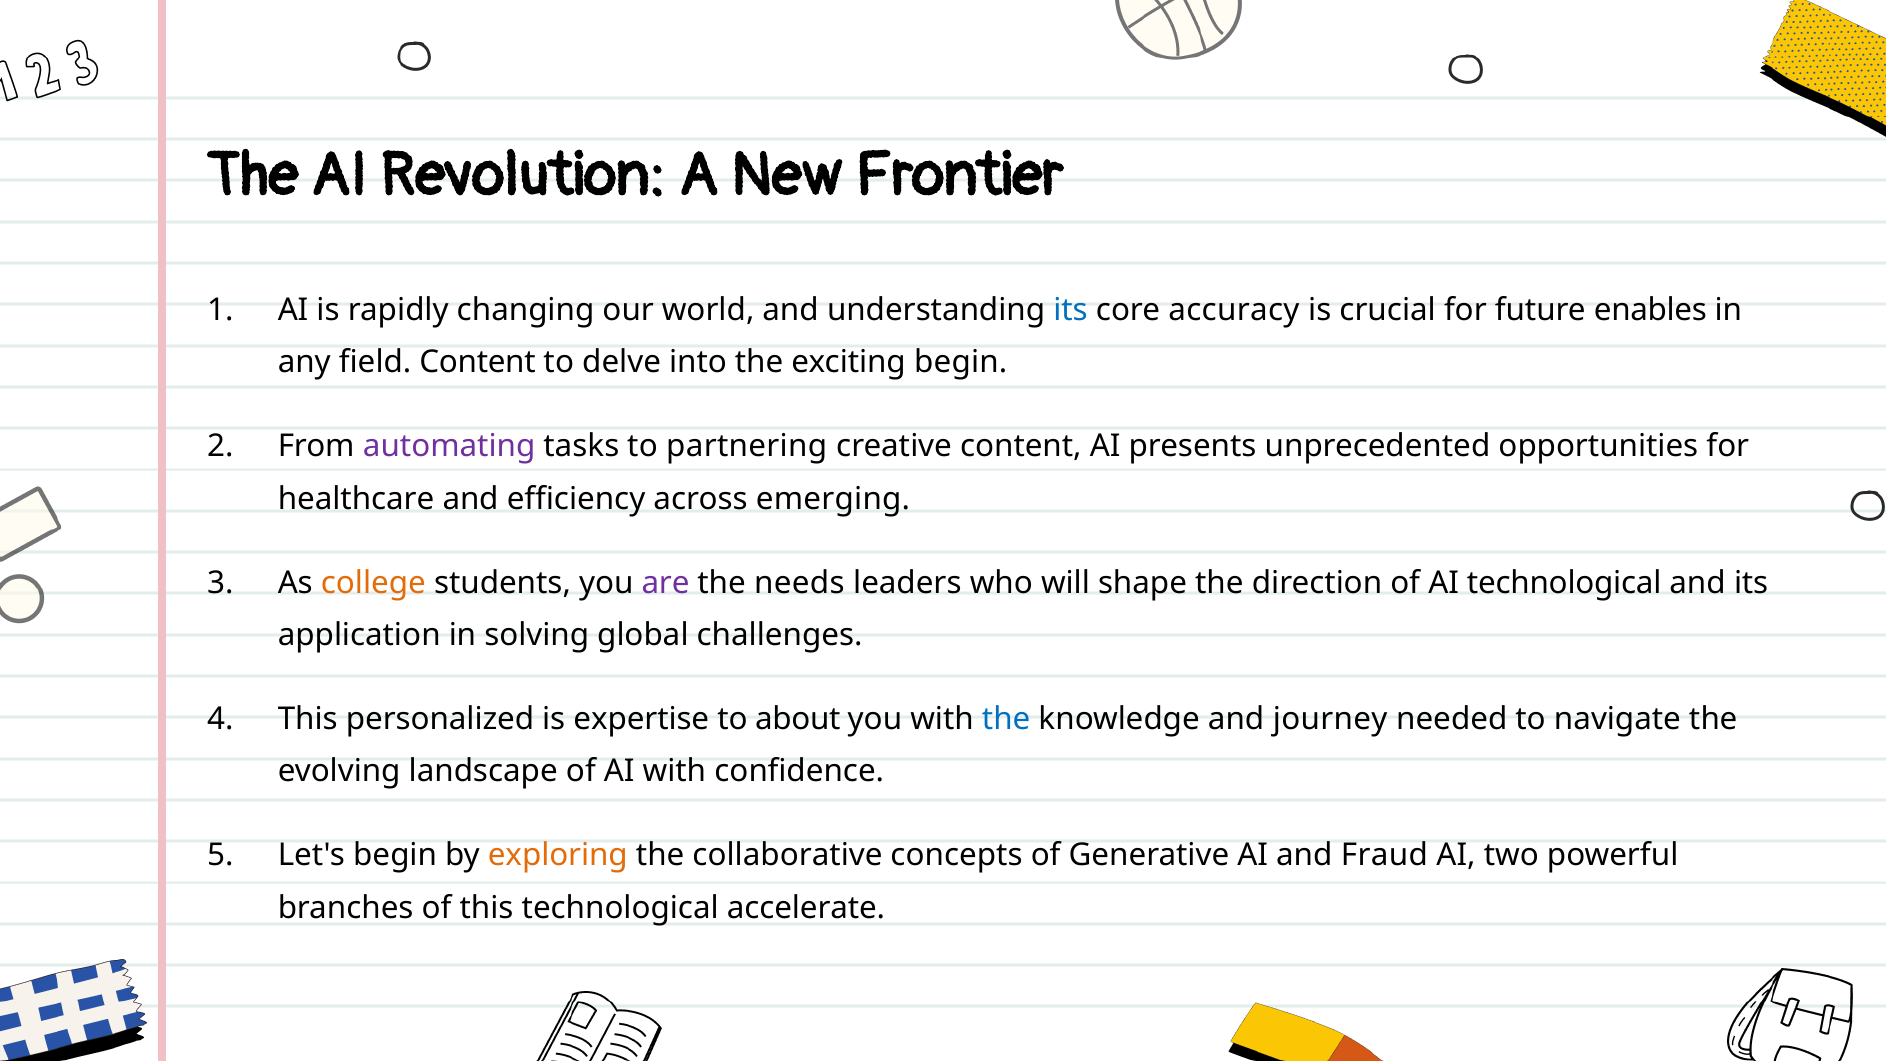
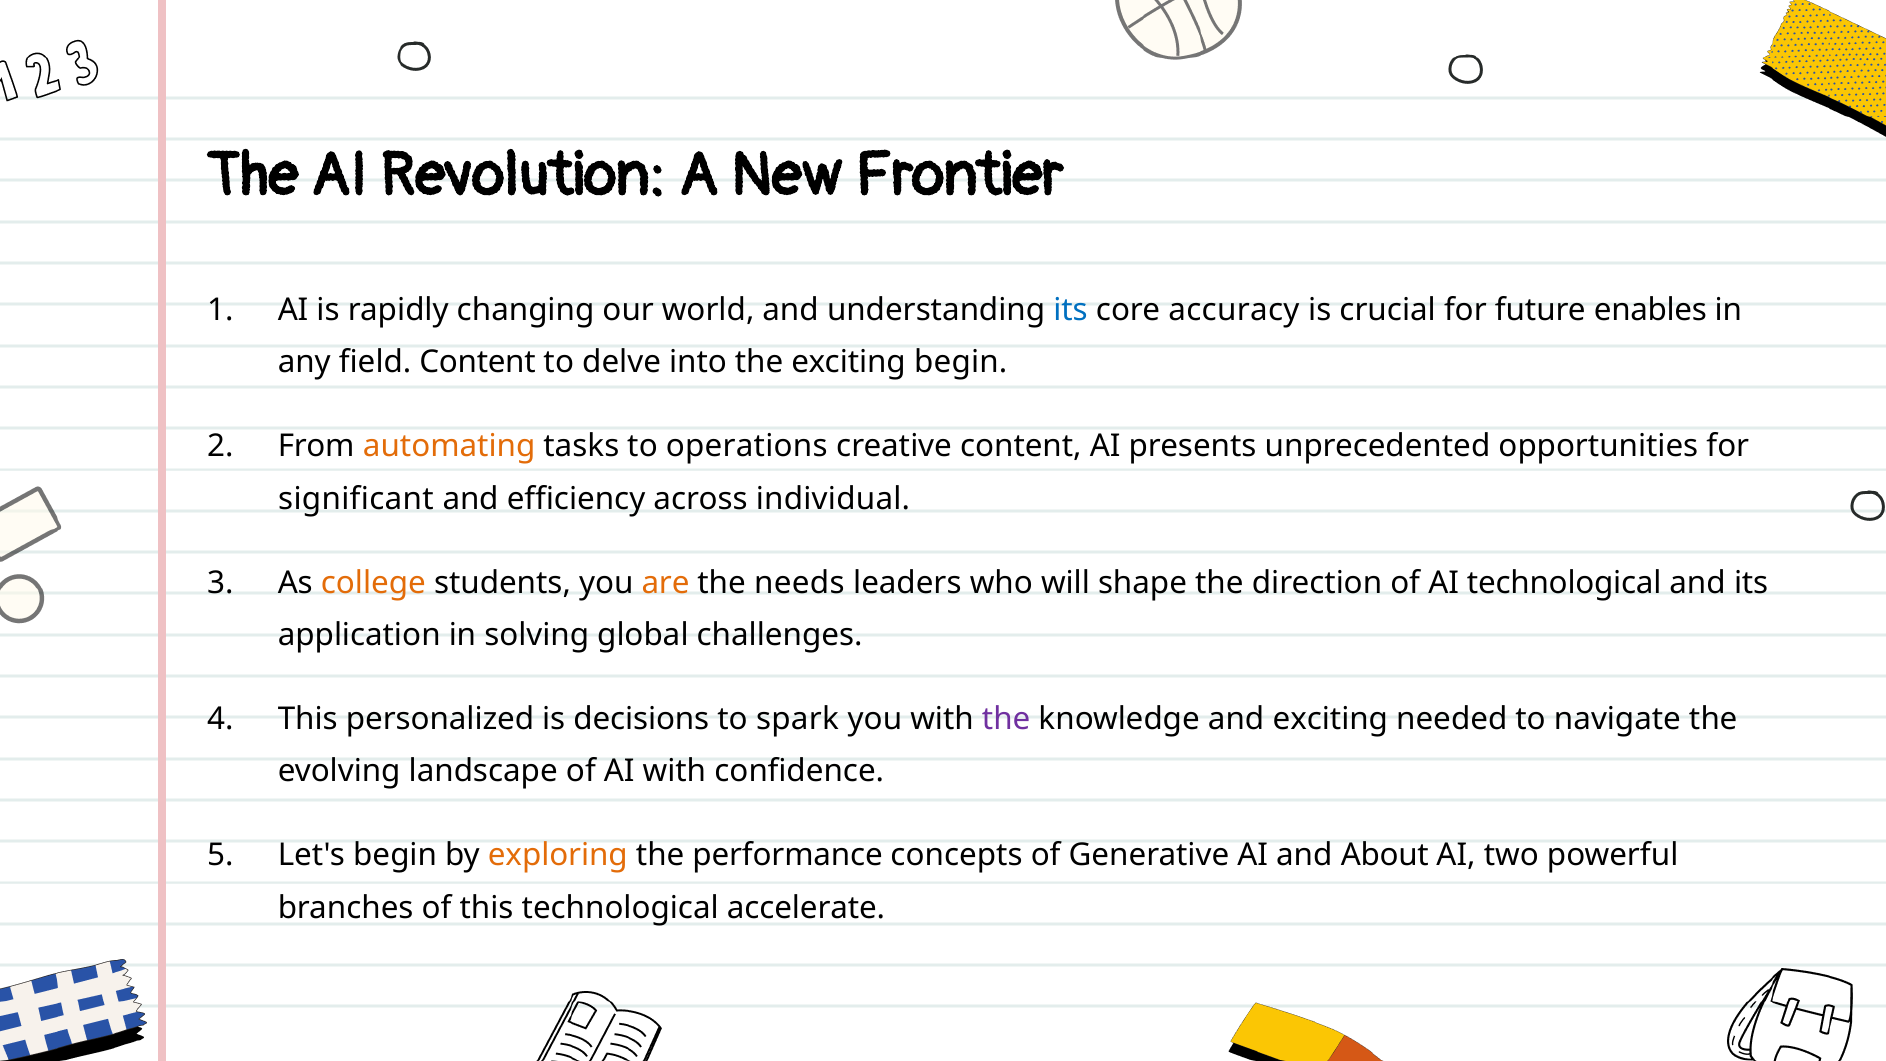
automating colour: purple -> orange (449, 446)
partnering: partnering -> operations (747, 446)
healthcare: healthcare -> significant (356, 499)
emerging: emerging -> individual (833, 499)
are colour: purple -> orange (666, 583)
expertise: expertise -> decisions (641, 719)
about: about -> spark (797, 719)
the colour: blue -> purple (1006, 719)
and journey: journey -> exciting (1330, 719)
collaborative: collaborative -> performance (788, 855)
Fraud: Fraud -> About (1385, 855)
